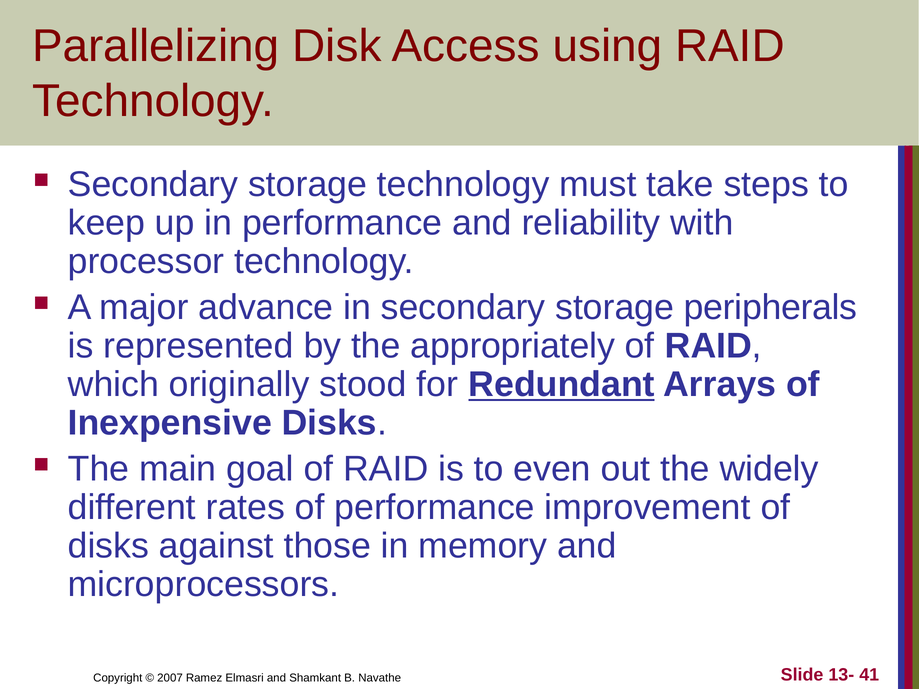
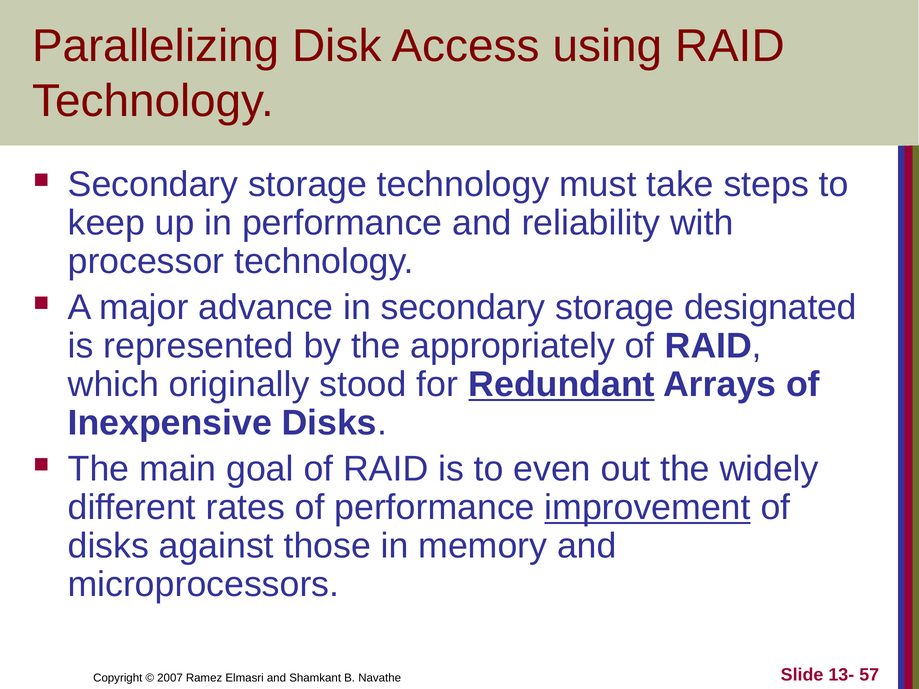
peripherals: peripherals -> designated (770, 308)
improvement underline: none -> present (648, 508)
41: 41 -> 57 (869, 675)
